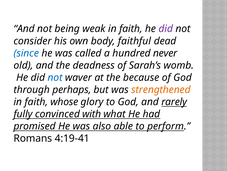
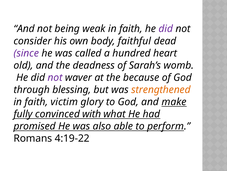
since colour: blue -> purple (26, 53)
never: never -> heart (165, 53)
not colour: blue -> purple (55, 77)
perhaps: perhaps -> blessing (72, 89)
whose: whose -> victim (64, 101)
rarely: rarely -> make (174, 101)
4:19-41: 4:19-41 -> 4:19-22 (72, 138)
